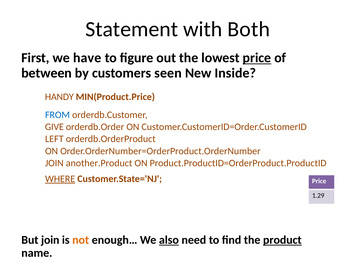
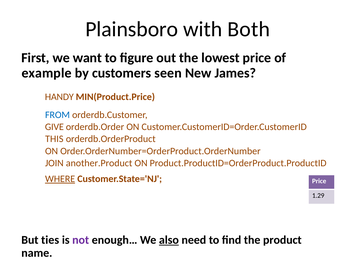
Statement: Statement -> Plainsboro (132, 29)
have: have -> want (87, 58)
price underline: present -> none (257, 58)
between: between -> example (47, 73)
Inside: Inside -> James (235, 73)
LEFT: LEFT -> THIS (54, 139)
But join: join -> ties (50, 240)
not colour: orange -> purple (81, 240)
product underline: present -> none (282, 240)
